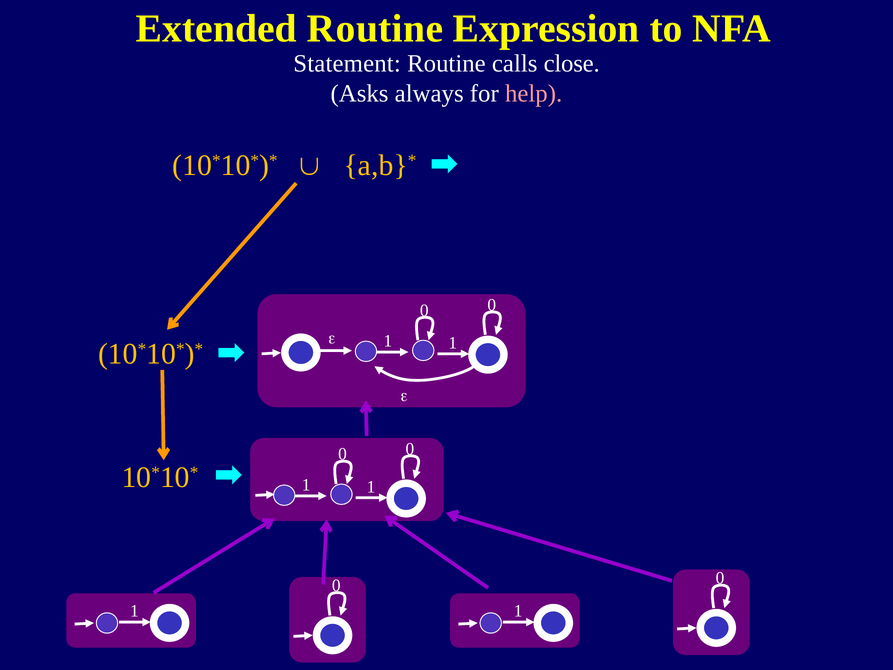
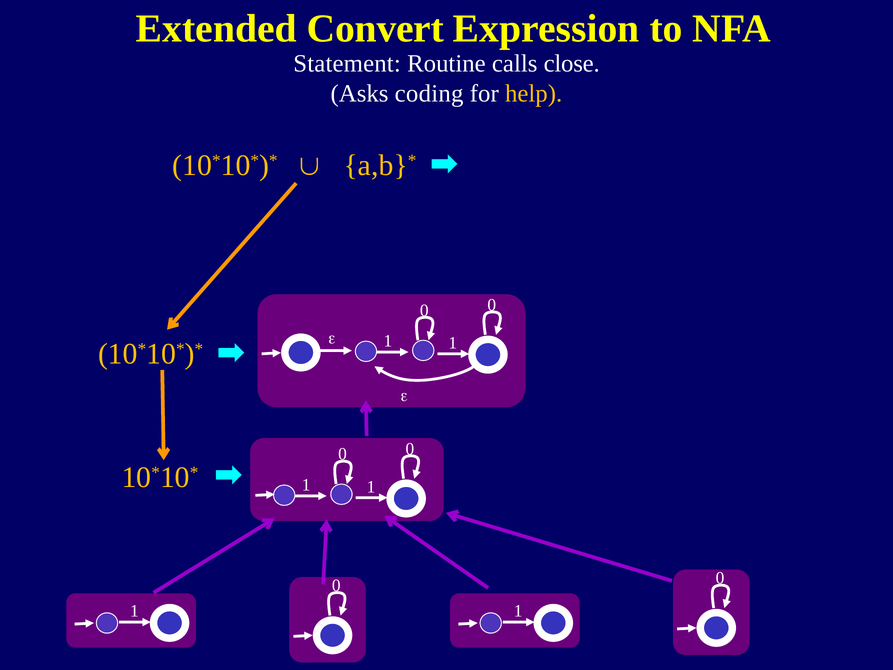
Extended Routine: Routine -> Convert (375, 29)
always: always -> coding (429, 93)
help colour: pink -> yellow (534, 93)
